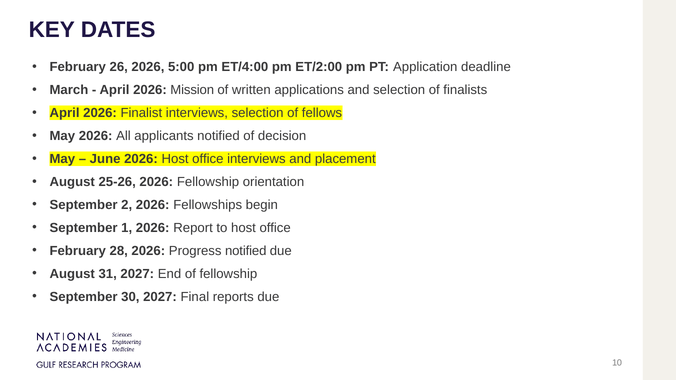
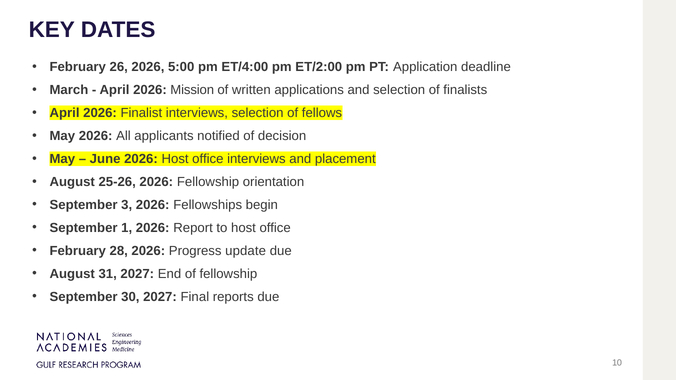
2: 2 -> 3 (127, 205)
Progress notified: notified -> update (246, 251)
